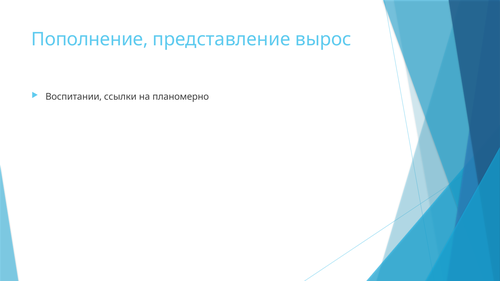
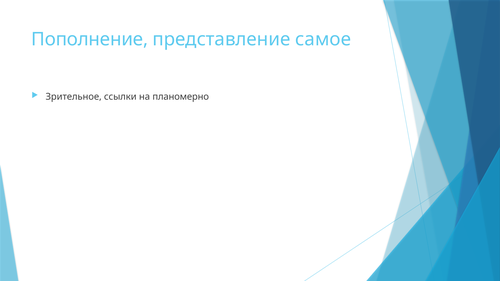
вырос: вырос -> самое (323, 39)
Воспитании: Воспитании -> Зрительное (74, 97)
